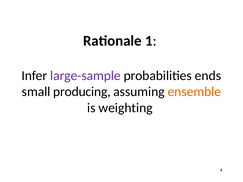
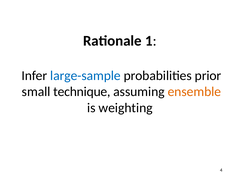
large-sample colour: purple -> blue (85, 76)
ends: ends -> prior (208, 76)
producing: producing -> technique (82, 92)
